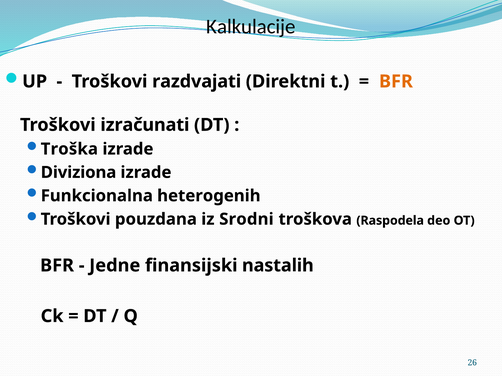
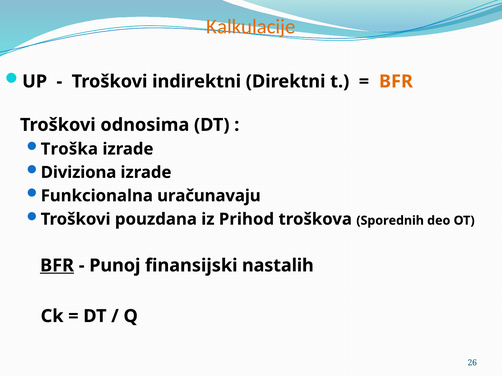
Kalkulacije colour: black -> orange (251, 27)
razdvajati: razdvajati -> indirektni (197, 82)
izračunati: izračunati -> odnosima (145, 125)
heterogenih: heterogenih -> uračunavaju (209, 196)
Srodni: Srodni -> Prihod (246, 219)
Raspodela: Raspodela -> Sporednih (390, 221)
BFR underline: none -> present (57, 266)
Jedne: Jedne -> Punoj (115, 266)
